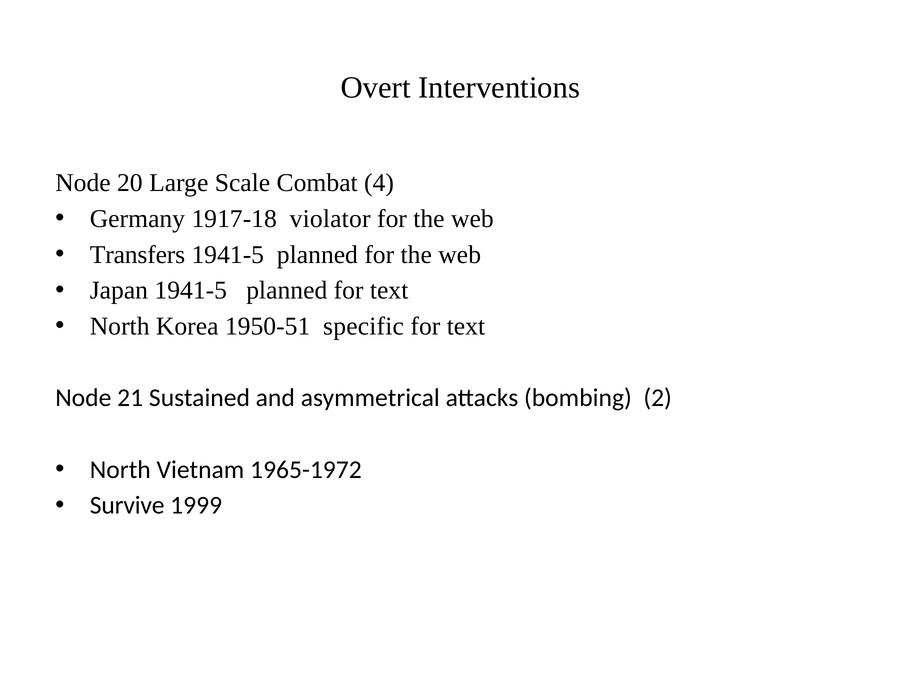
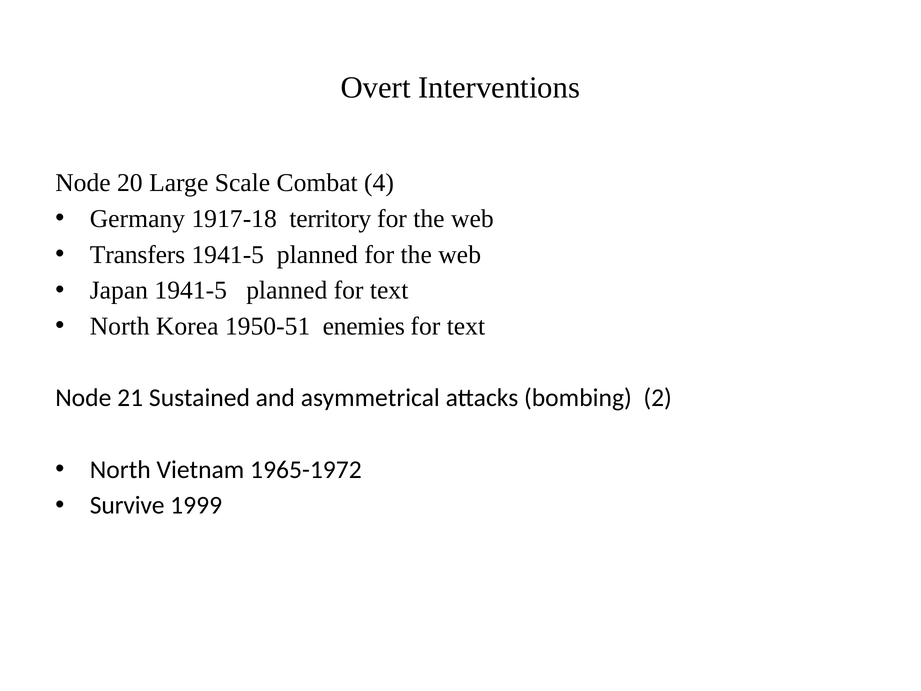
violator: violator -> territory (330, 219)
specific: specific -> enemies (364, 326)
